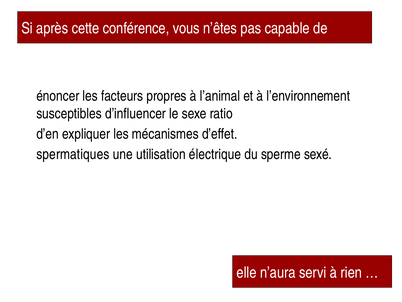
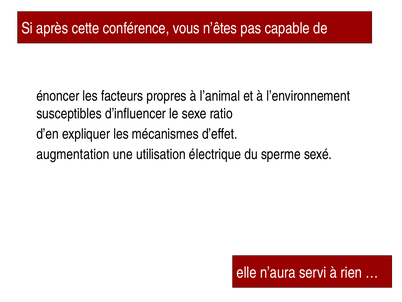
spermatiques: spermatiques -> augmentation (73, 154)
